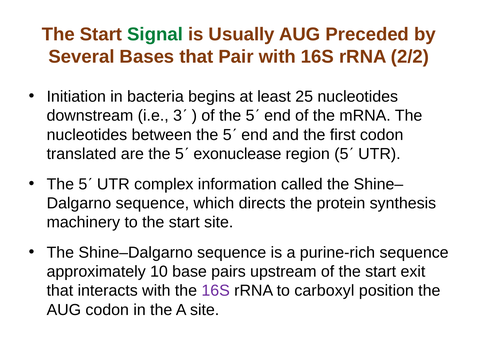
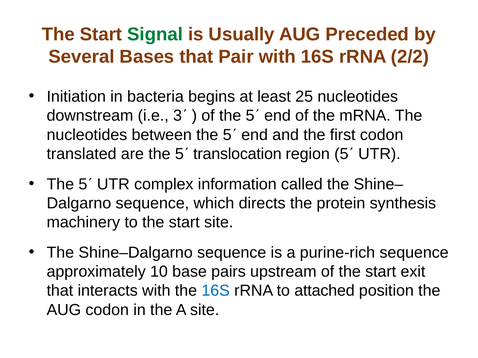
exonuclease: exonuclease -> translocation (237, 154)
16S colour: purple -> blue (216, 291)
carboxyl: carboxyl -> attached (325, 291)
